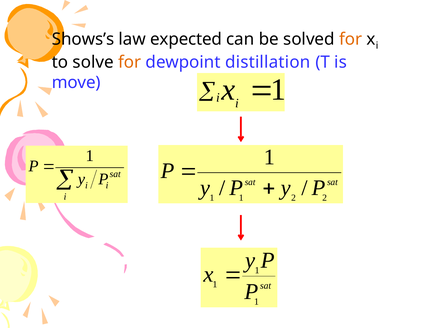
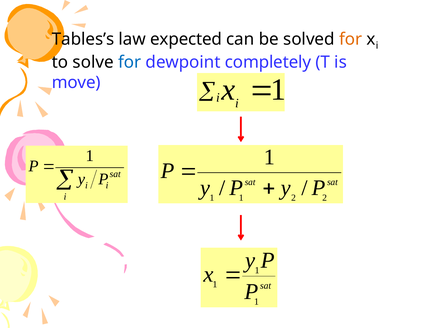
Shows’s: Shows’s -> Tables’s (83, 39)
for colour: orange -> blue (130, 62)
distillation: distillation -> completely (268, 62)
